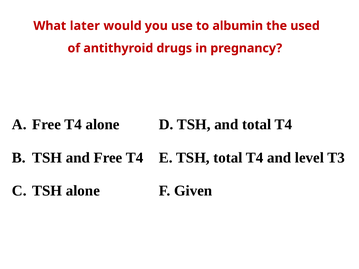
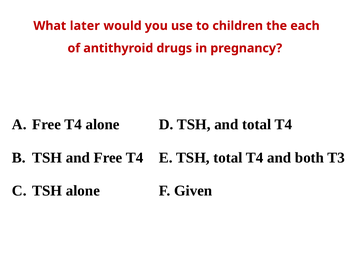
albumin: albumin -> children (238, 26)
used: used -> each (305, 26)
level: level -> both (309, 158)
